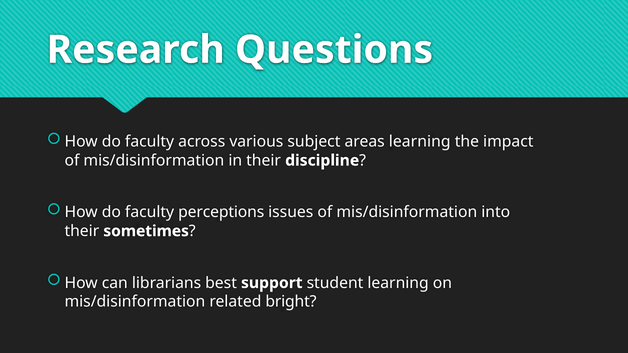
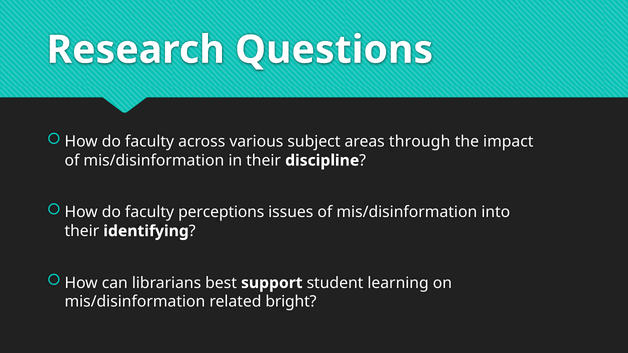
areas learning: learning -> through (420, 142)
sometimes: sometimes -> identifying (146, 231)
